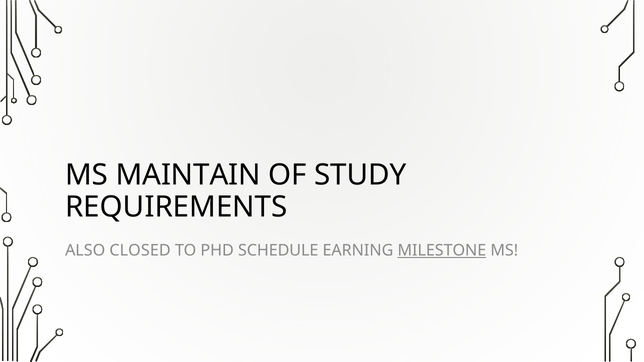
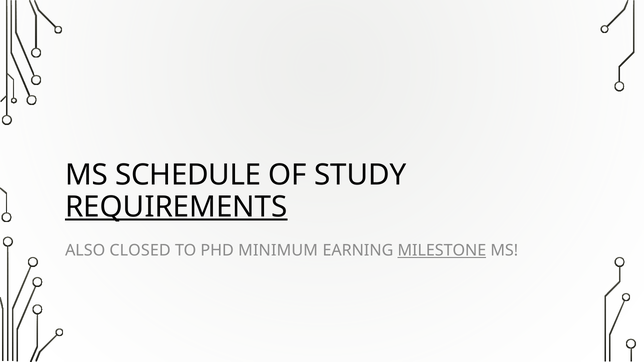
MAINTAIN: MAINTAIN -> SCHEDULE (188, 175)
REQUIREMENTS underline: none -> present (176, 207)
SCHEDULE: SCHEDULE -> MINIMUM (278, 251)
